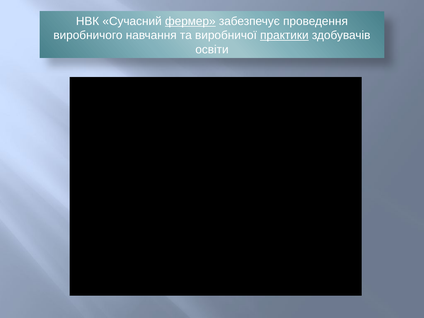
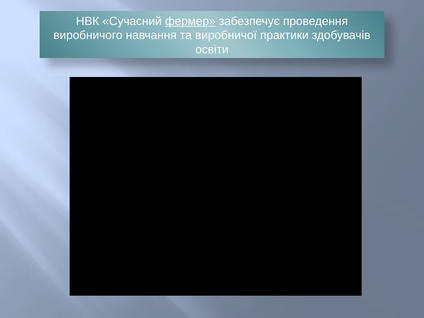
практики underline: present -> none (284, 35)
